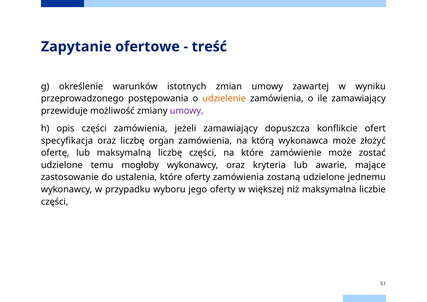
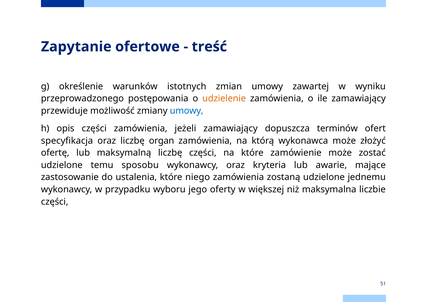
umowy colour: purple -> blue (187, 111)
konflikcie: konflikcie -> terminów (337, 129)
mogłoby: mogłoby -> sposobu (140, 165)
które oferty: oferty -> niego (198, 177)
